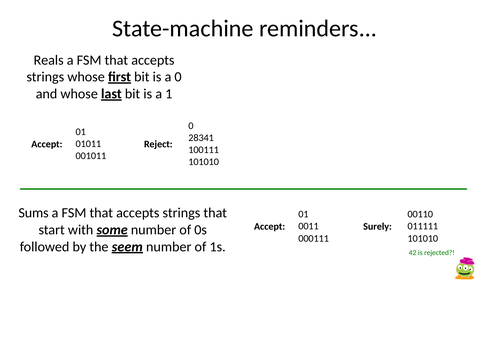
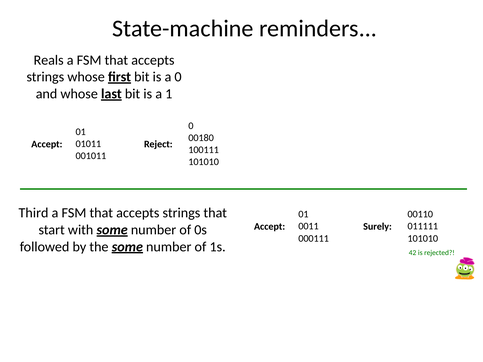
28341: 28341 -> 00180 (201, 138)
Sums: Sums -> Third (33, 213)
the seem: seem -> some (127, 247)
